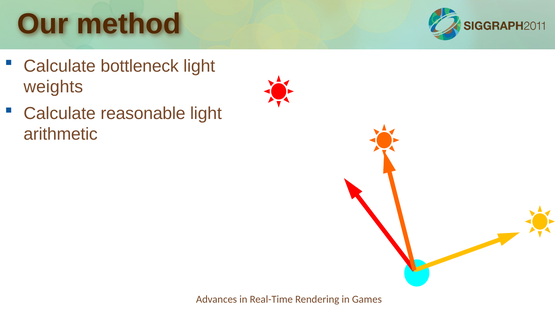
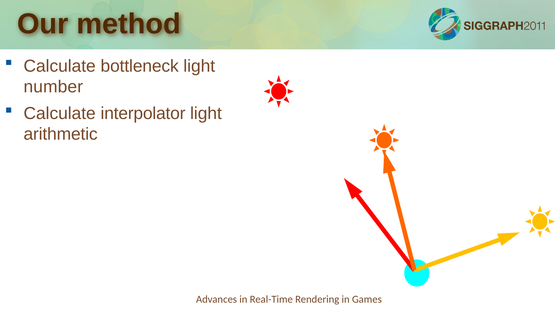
weights: weights -> number (53, 87)
reasonable: reasonable -> interpolator (143, 114)
